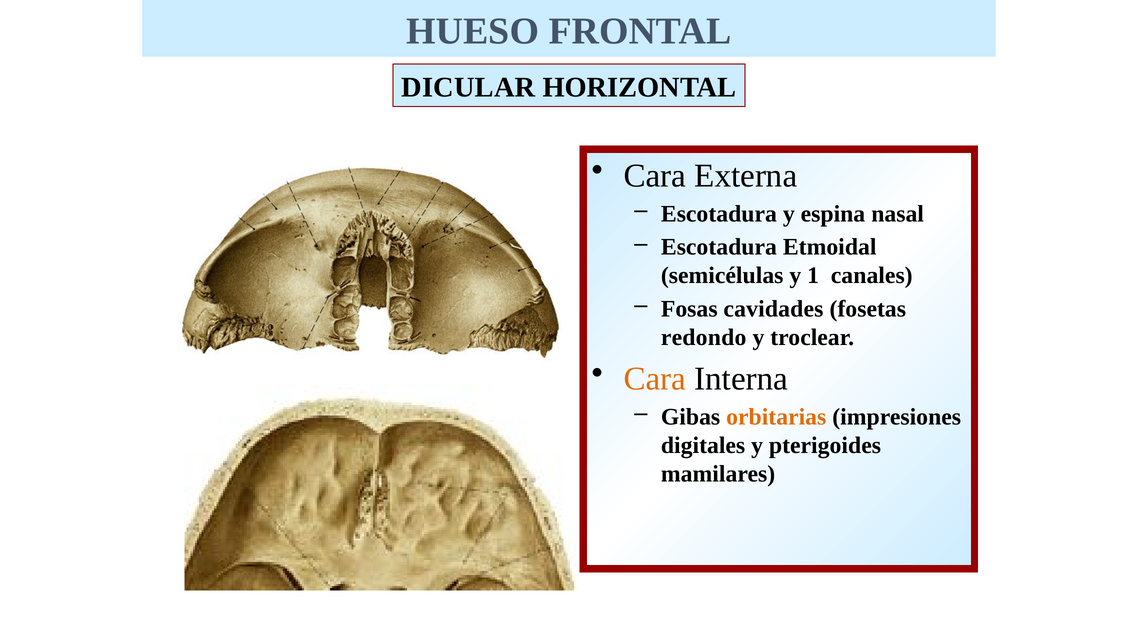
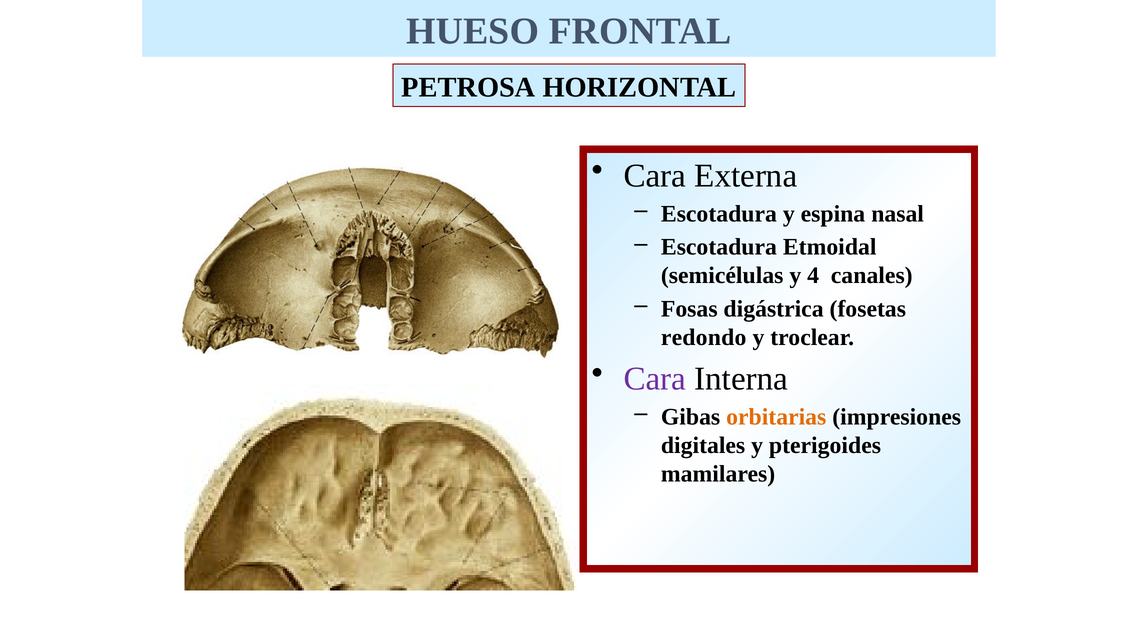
DICULAR: DICULAR -> PETROSA (468, 87)
1: 1 -> 4 (813, 276)
cavidades: cavidades -> digástrica (774, 309)
Cara colour: orange -> purple (655, 379)
